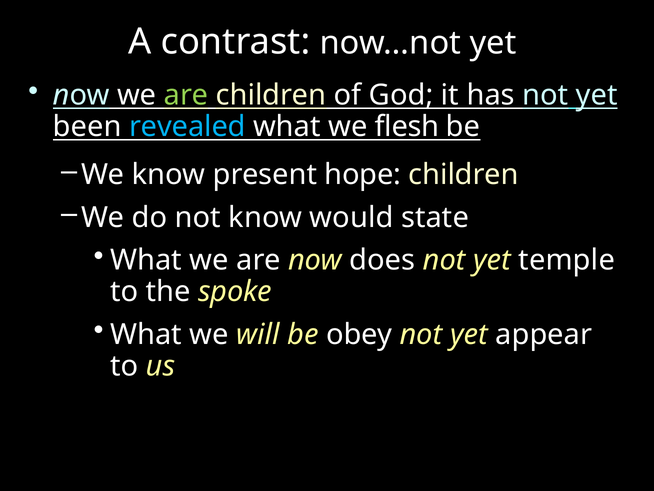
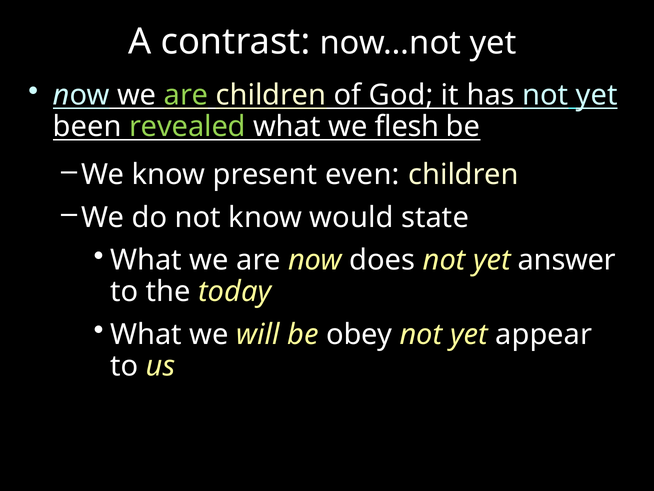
revealed colour: light blue -> light green (187, 127)
hope: hope -> even (362, 175)
temple: temple -> answer (567, 260)
spoke: spoke -> today (235, 291)
